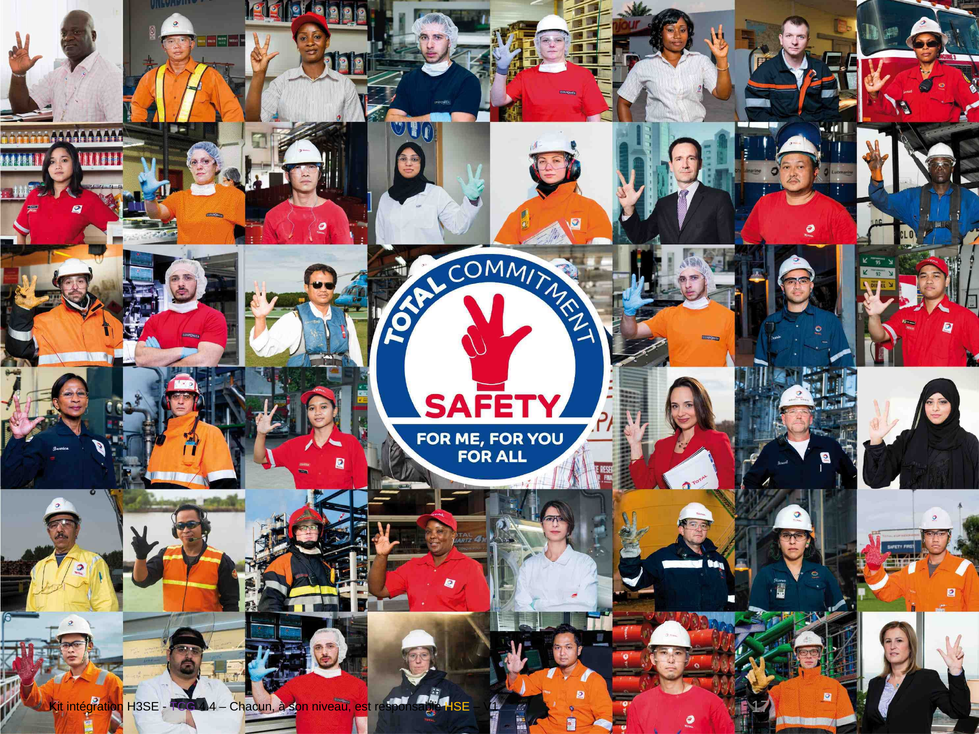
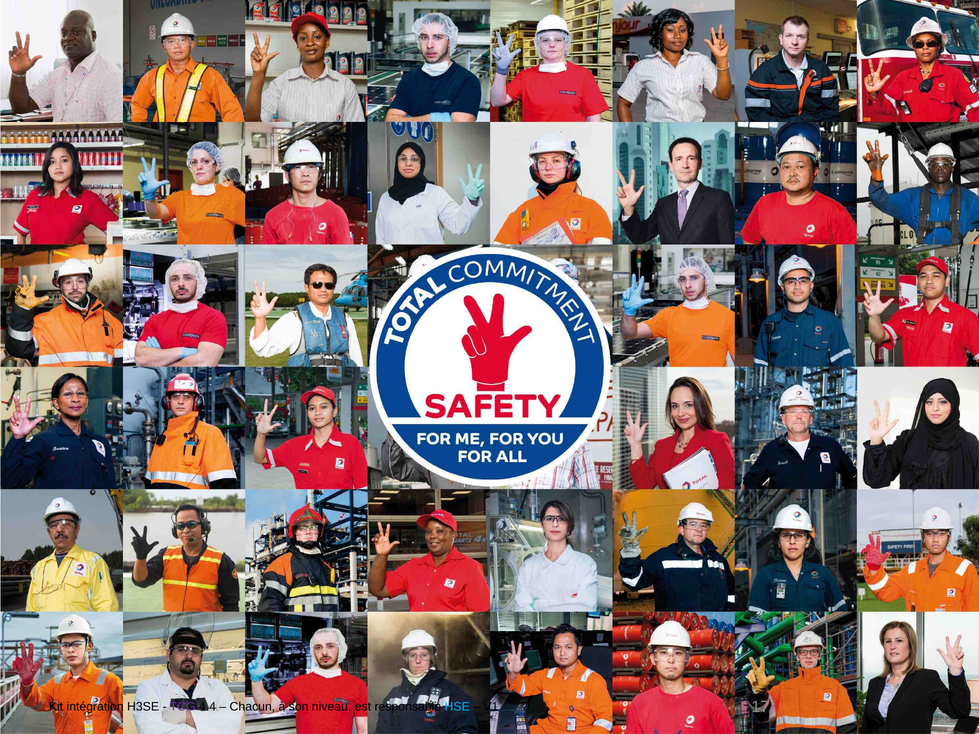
HSE colour: yellow -> light blue (457, 707)
